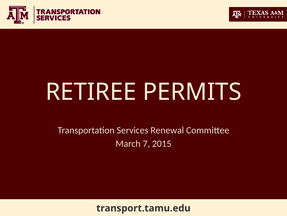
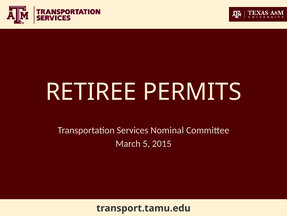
Renewal: Renewal -> Nominal (167, 130)
7: 7 -> 5 (146, 143)
